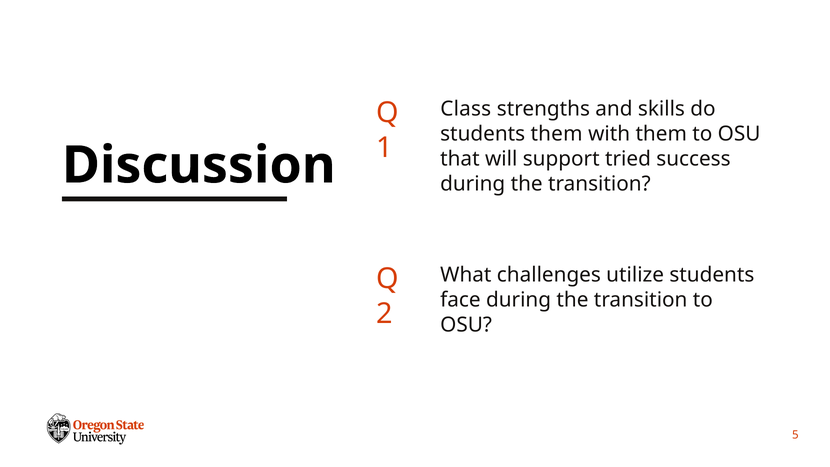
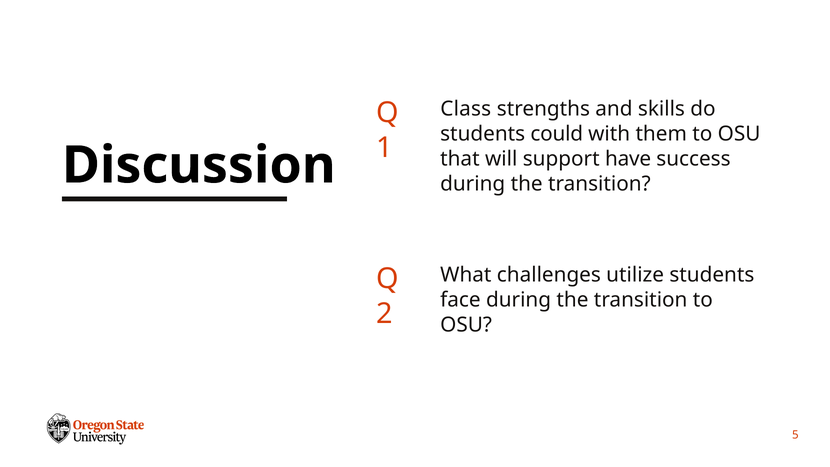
students them: them -> could (557, 134)
tried: tried -> have (628, 159)
